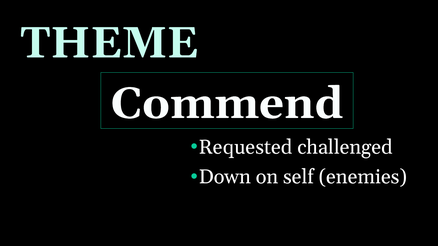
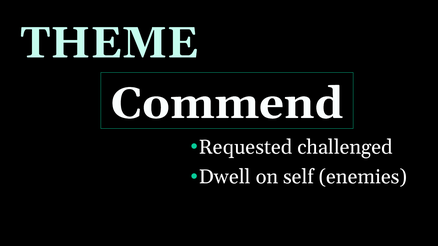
Down: Down -> Dwell (225, 177)
